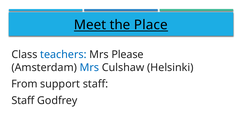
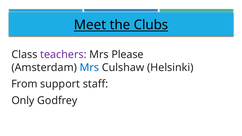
Place: Place -> Clubs (151, 25)
teachers colour: blue -> purple (63, 55)
Staff: Staff -> Only (23, 101)
